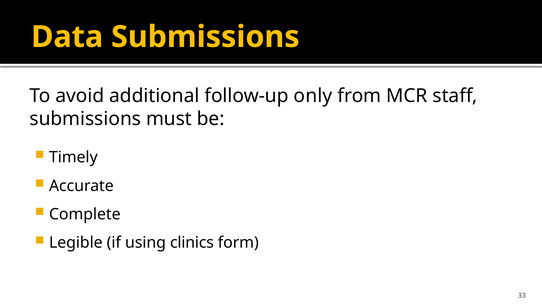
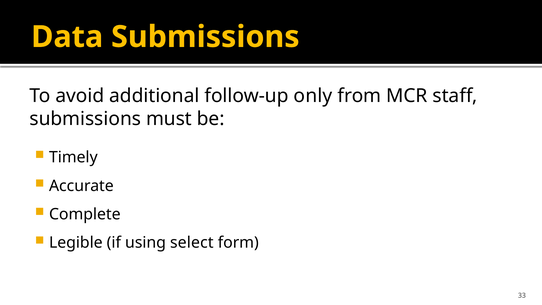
clinics: clinics -> select (192, 243)
